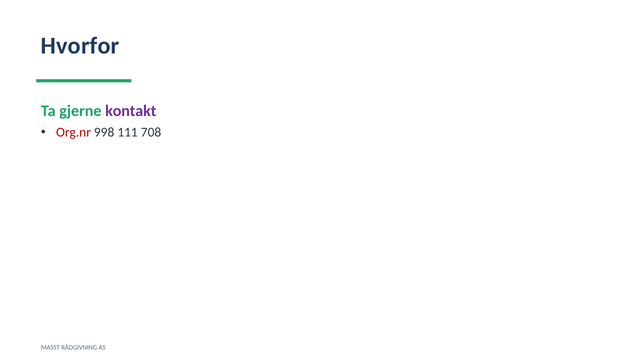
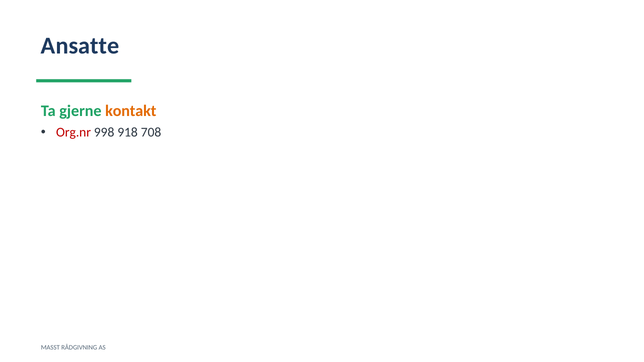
Hvorfor: Hvorfor -> Ansatte (80, 46)
kontakt colour: purple -> orange (131, 111)
111: 111 -> 918 (128, 132)
